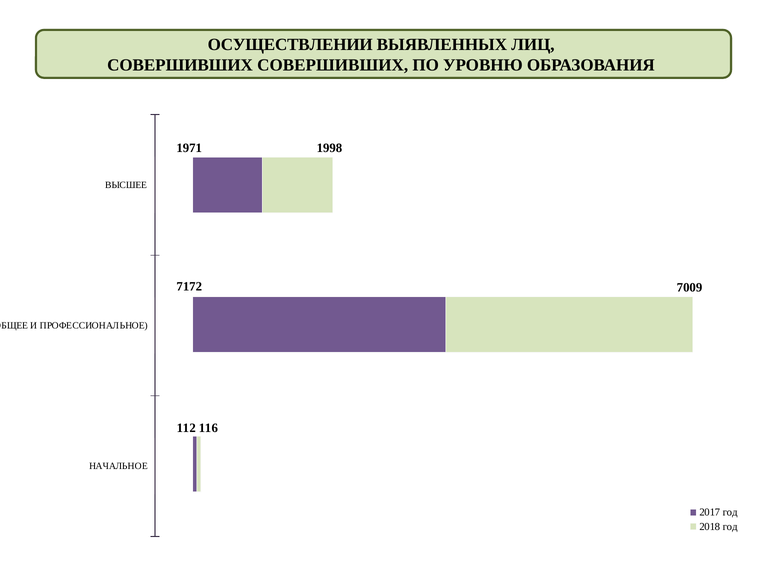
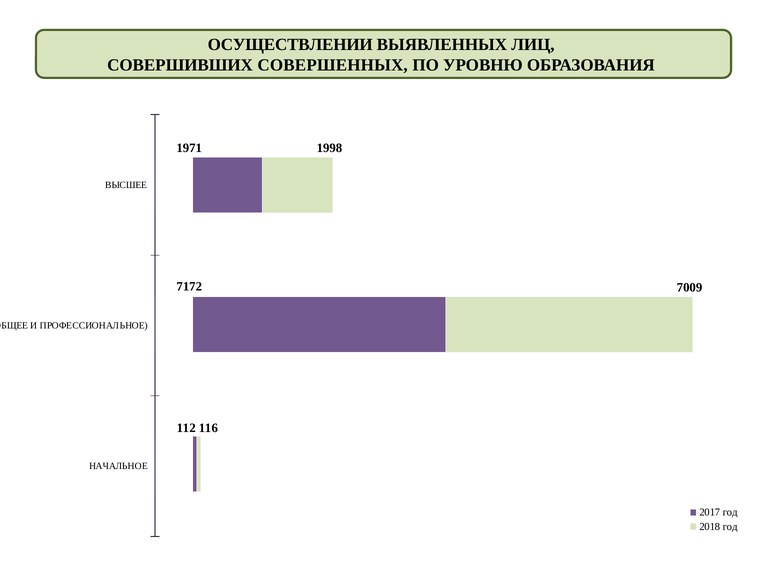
СОВЕРШИВШИХ СОВЕРШИВШИХ: СОВЕРШИВШИХ -> СОВЕРШЕННЫХ (333, 65)
